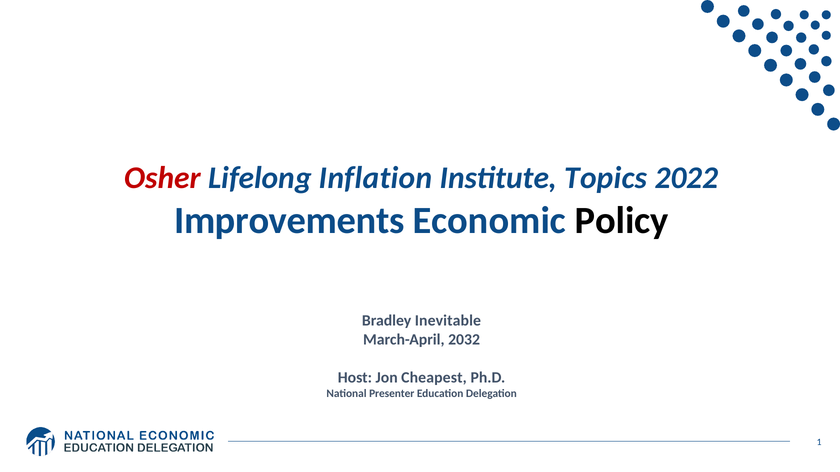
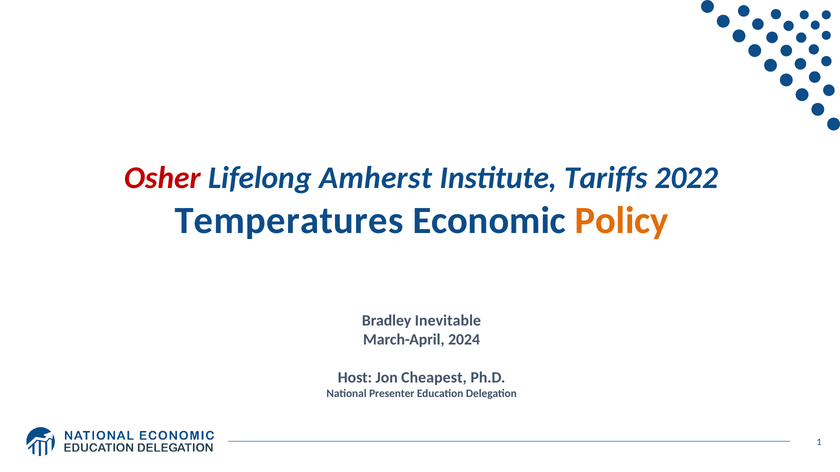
Inflation: Inflation -> Amherst (376, 178)
Topics: Topics -> Tariffs (606, 178)
Improvements: Improvements -> Temperatures (289, 221)
Policy colour: black -> orange (622, 221)
2032: 2032 -> 2024 (464, 340)
